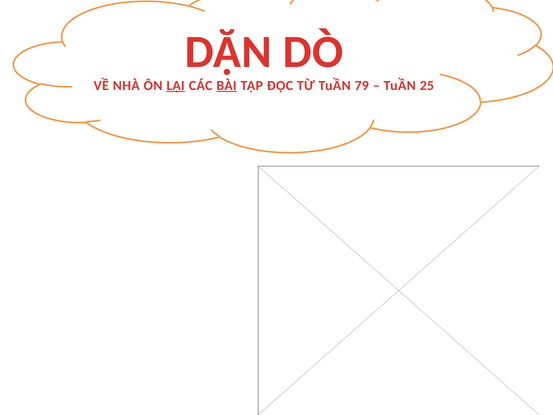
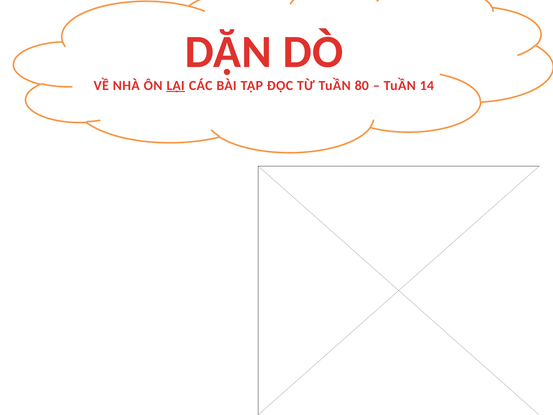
BÀI underline: present -> none (226, 86)
79: 79 -> 80 (362, 86)
25: 25 -> 14 (427, 86)
